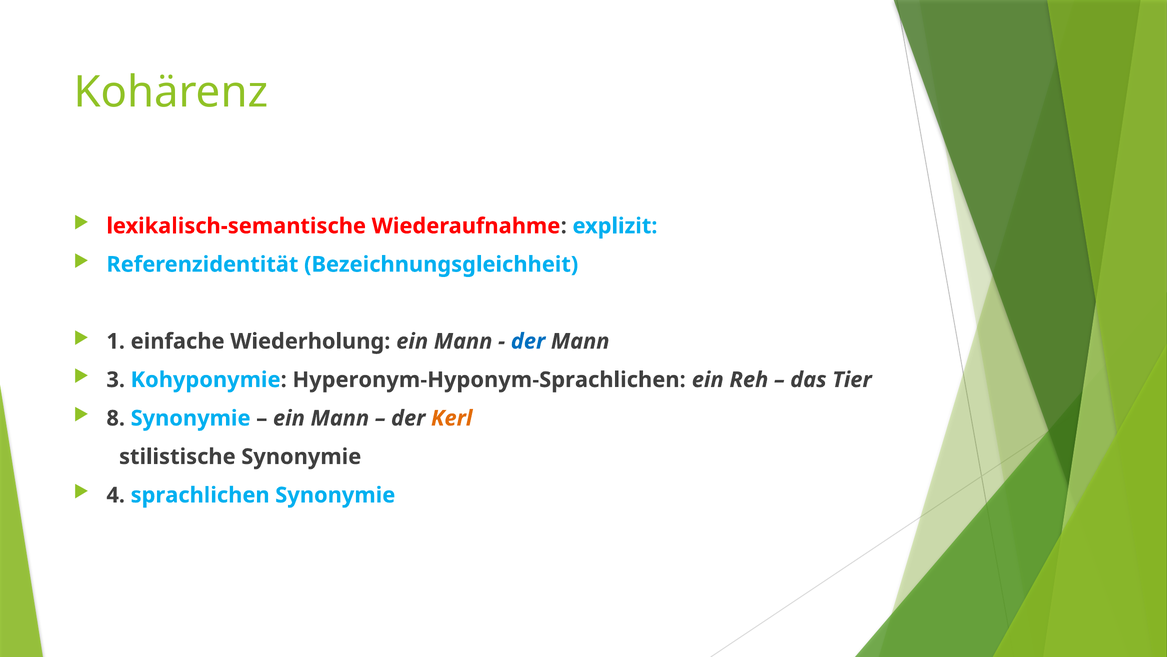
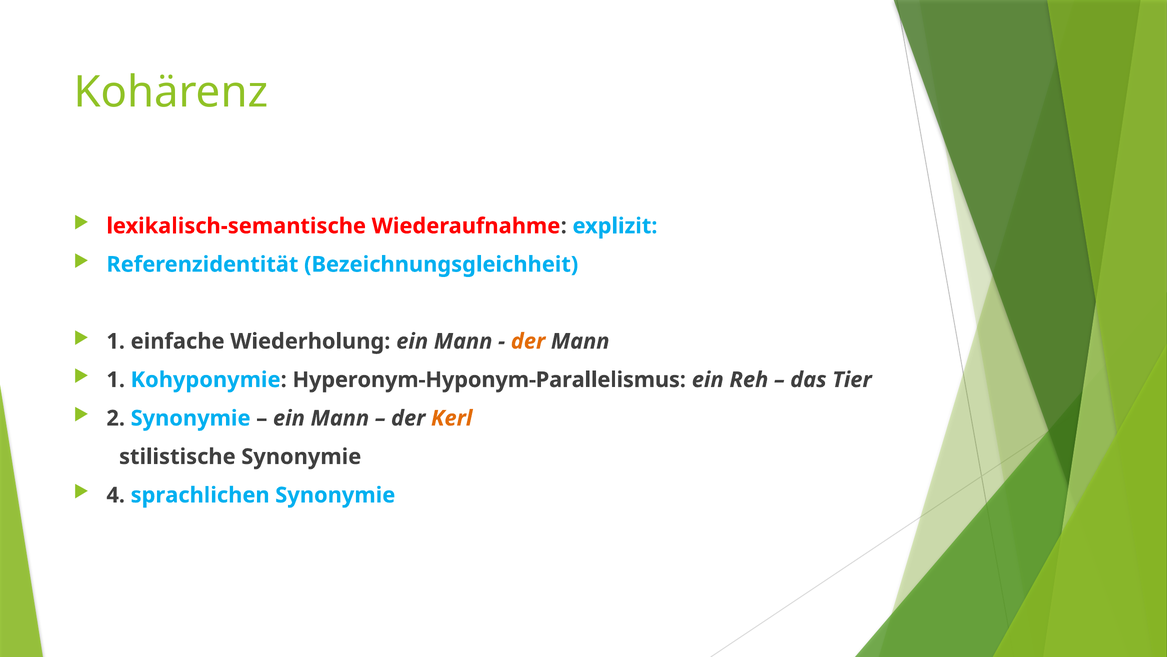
der colour: blue -> orange (528, 341)
3: 3 -> 1 (116, 380)
Hyperonym-Hyponym-Sprachlichen: Hyperonym-Hyponym-Sprachlichen -> Hyperonym-Hyponym-Parallelismus (489, 380)
8: 8 -> 2 (116, 418)
